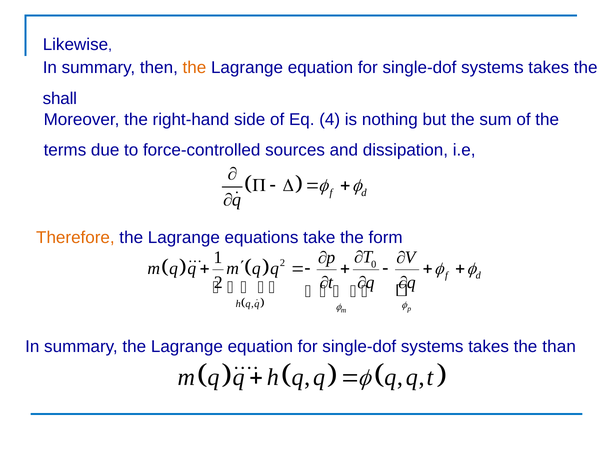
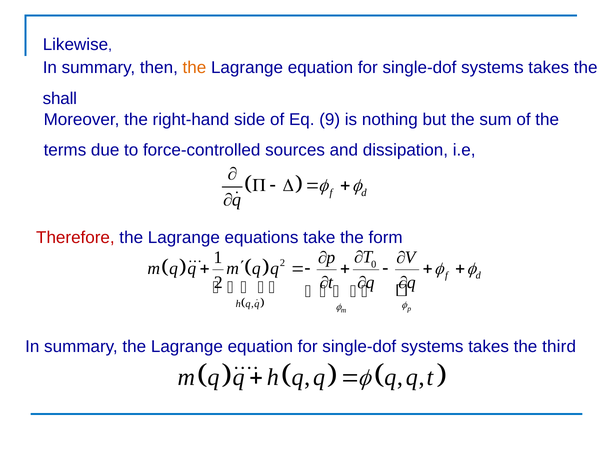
4: 4 -> 9 (330, 119)
Therefore colour: orange -> red (75, 238)
than: than -> third (559, 346)
